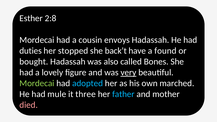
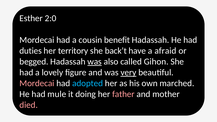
2:8: 2:8 -> 2:0 (51, 18)
envoys: envoys -> benefit (117, 40)
stopped: stopped -> territory (73, 51)
found: found -> afraid (165, 51)
bought: bought -> begged (34, 62)
was underline: none -> present (95, 62)
Bones: Bones -> Gihon (156, 62)
Mordecai colour: light green -> pink (37, 83)
three: three -> doing (86, 94)
father colour: light blue -> pink (123, 94)
